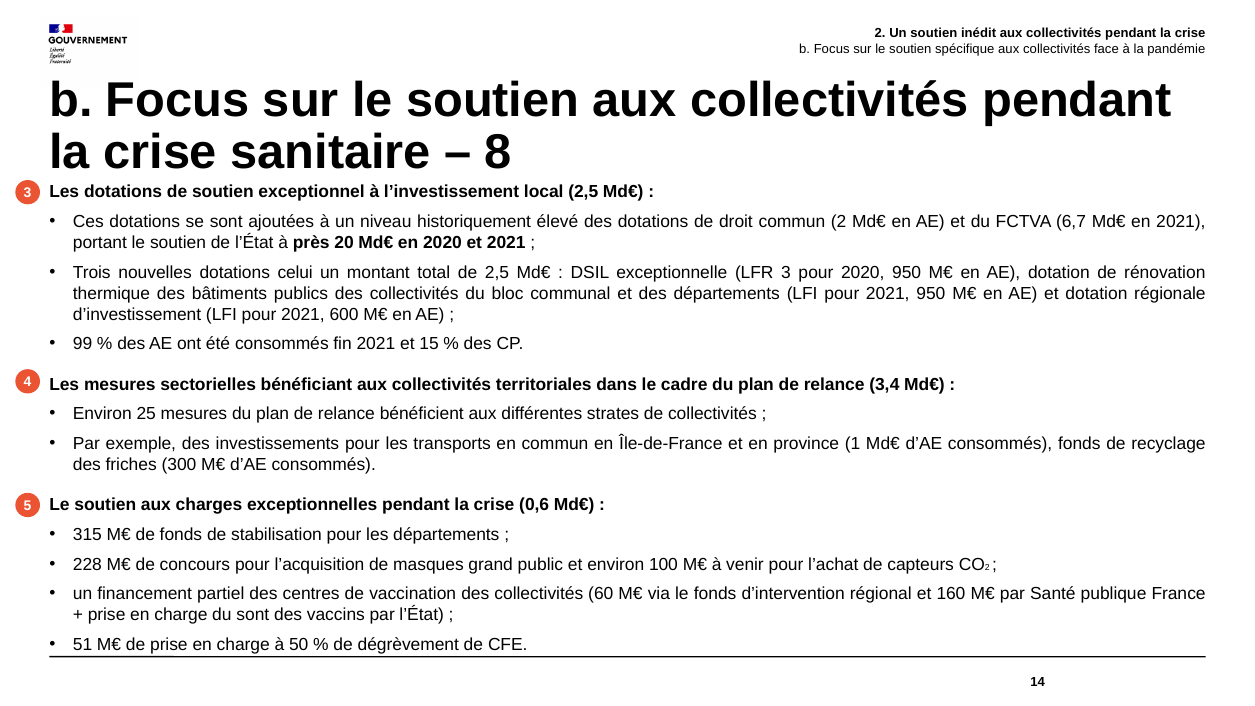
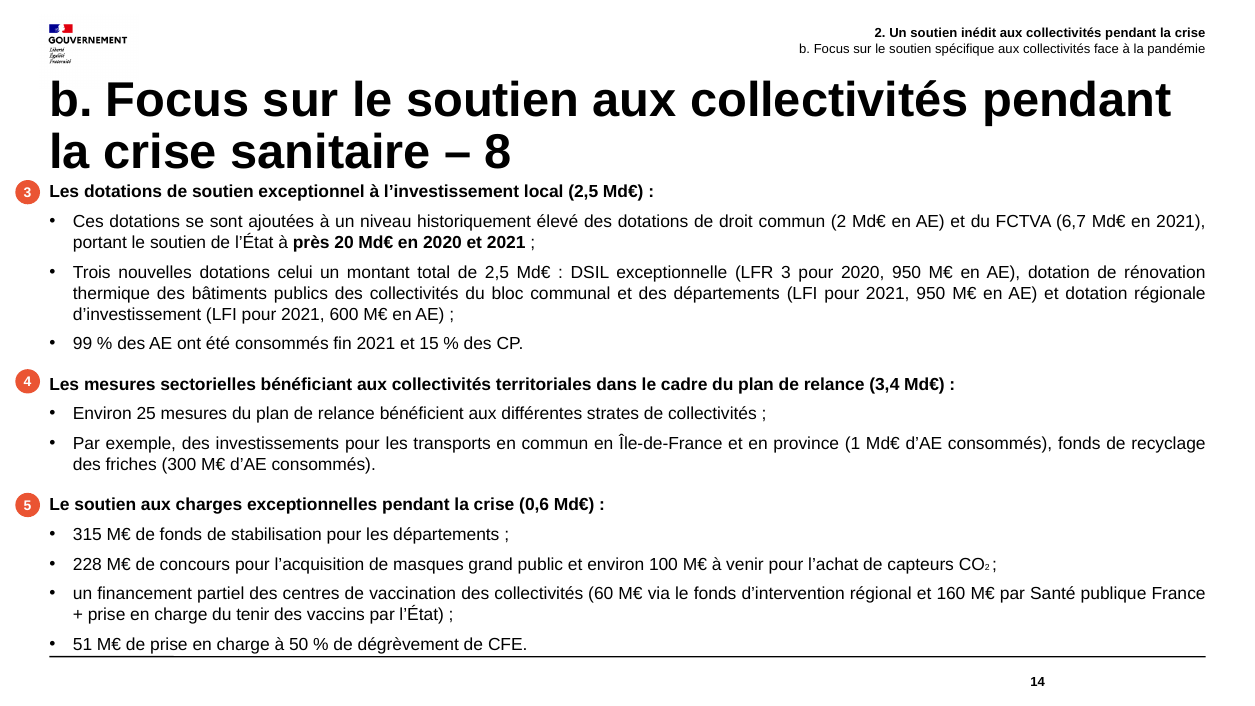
du sont: sont -> tenir (253, 615)
